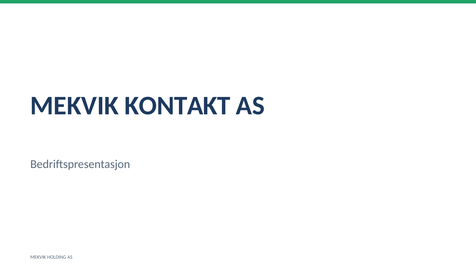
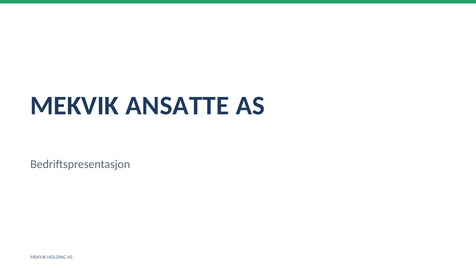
KONTAKT: KONTAKT -> ANSATTE (177, 106)
